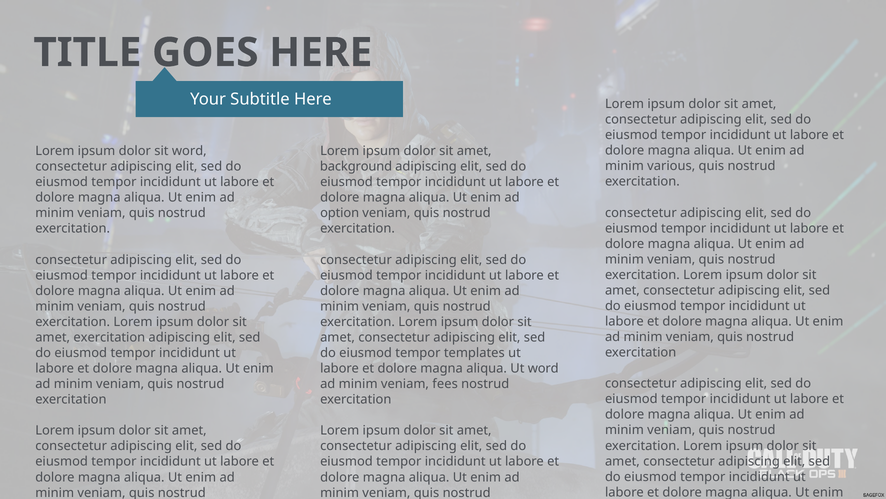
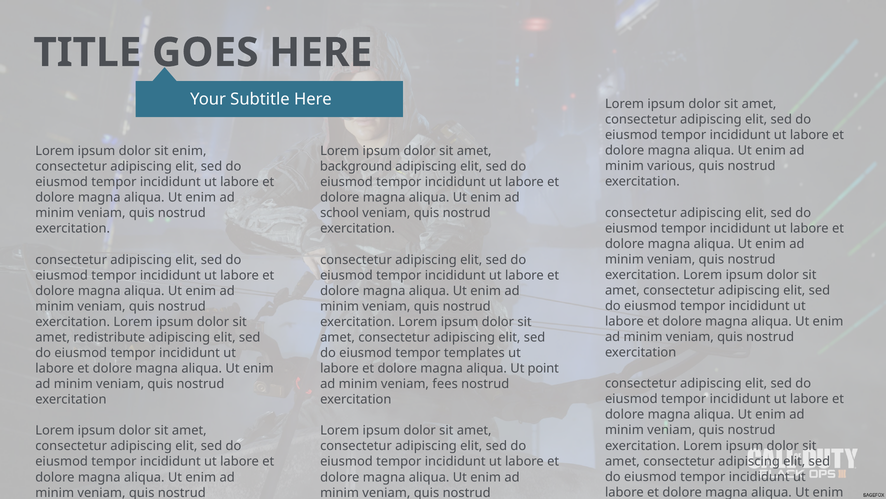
sit word: word -> enim (189, 151)
option: option -> school (340, 213)
amet exercitation: exercitation -> redistribute (109, 337)
Ut word: word -> point (543, 368)
